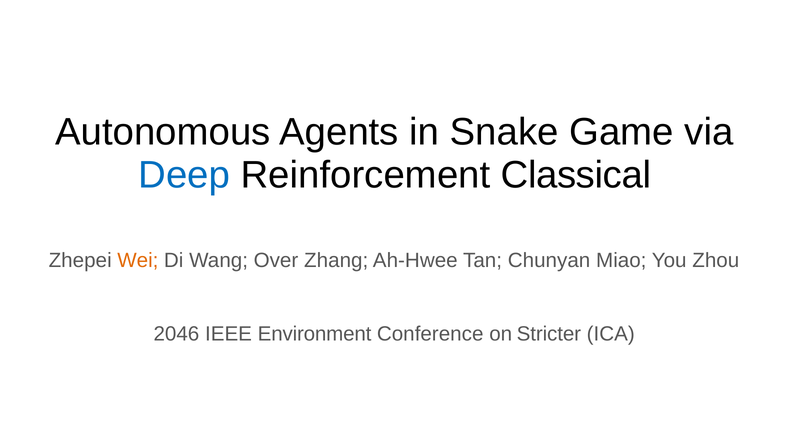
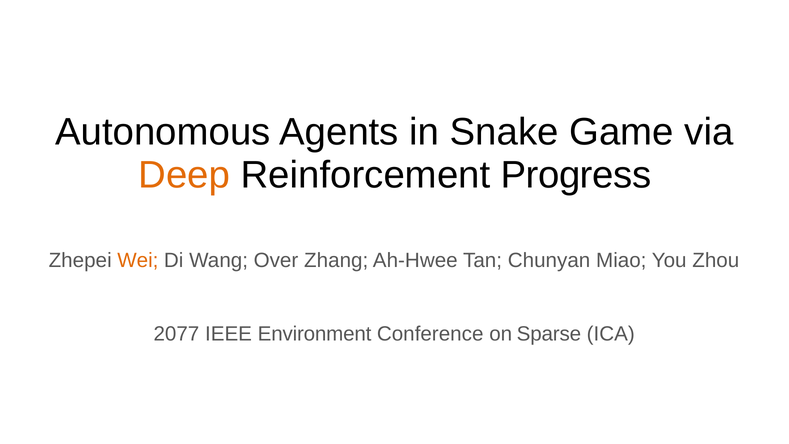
Deep colour: blue -> orange (184, 175)
Classical: Classical -> Progress (576, 175)
2046: 2046 -> 2077 (176, 334)
Stricter: Stricter -> Sparse (549, 334)
